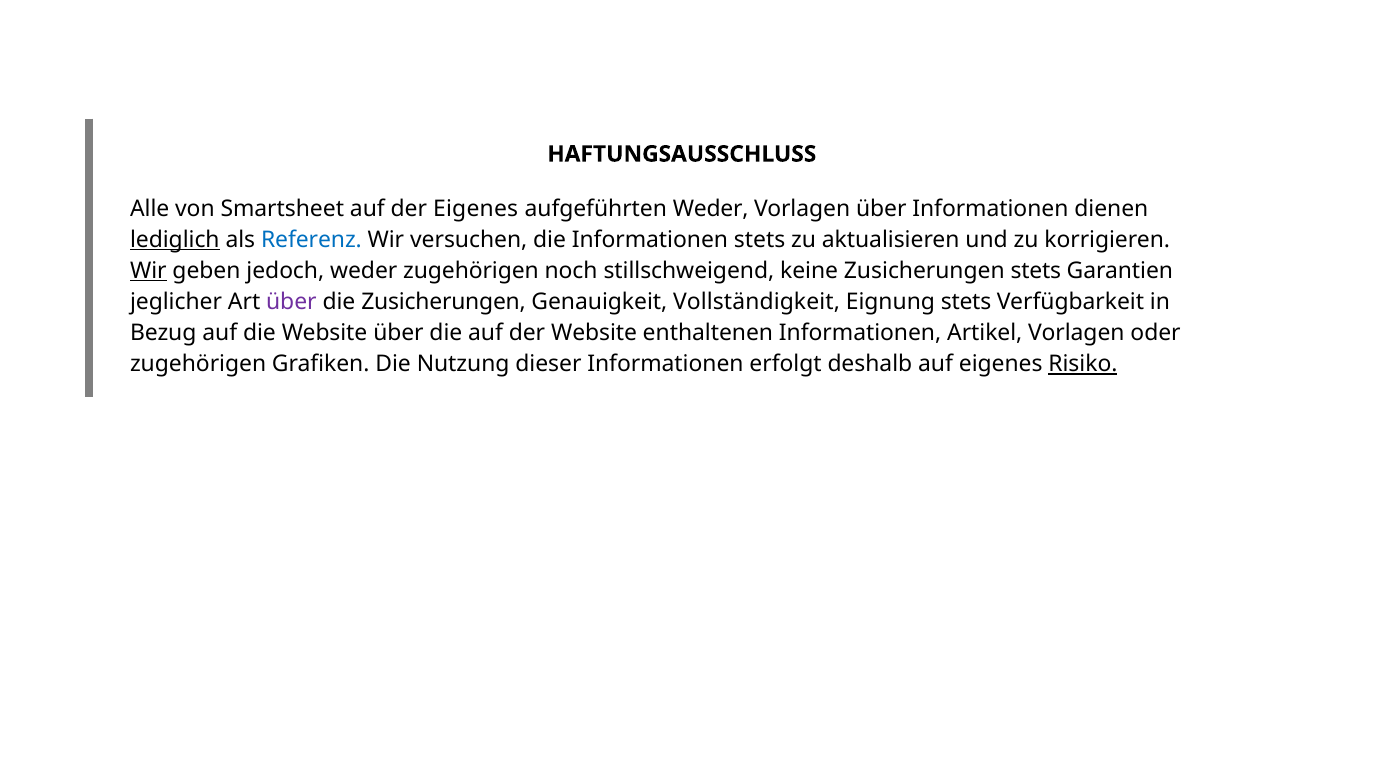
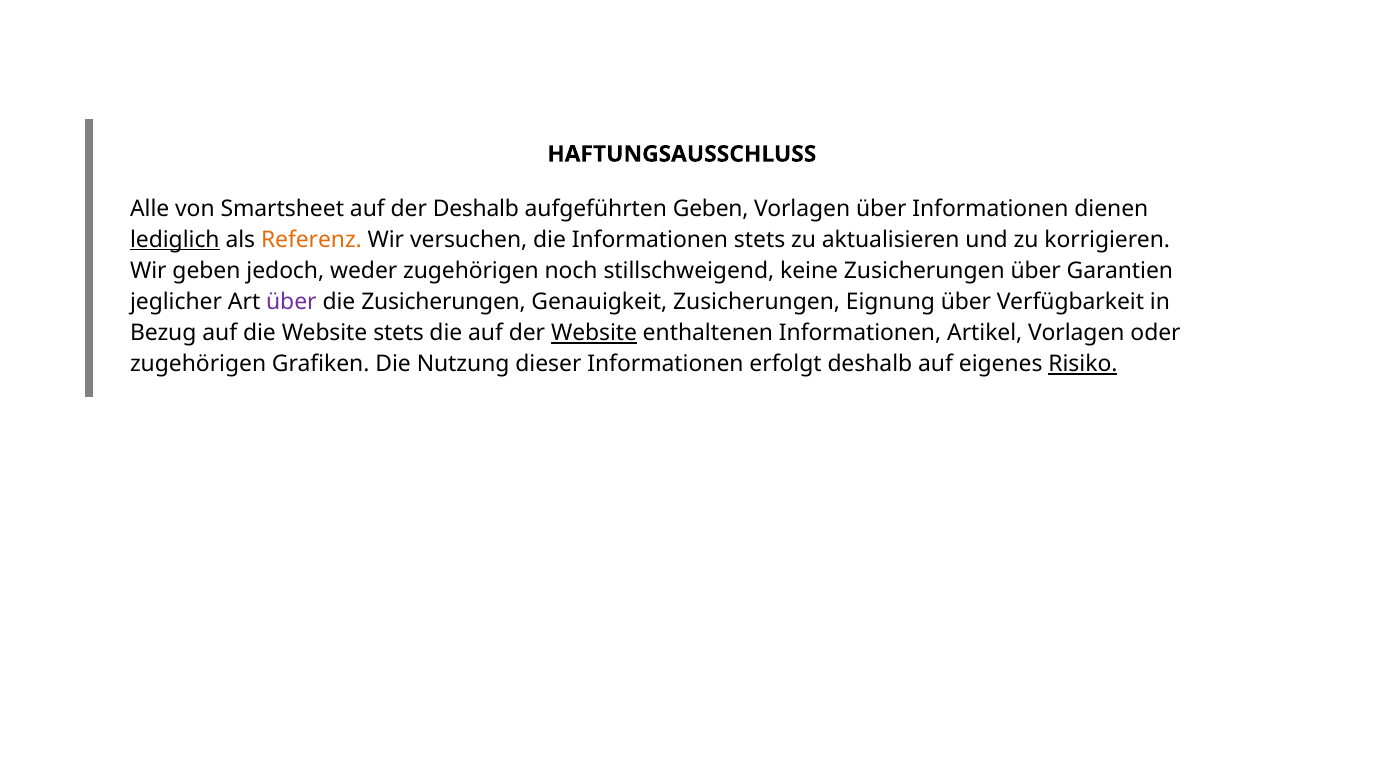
der Eigenes: Eigenes -> Deshalb (476, 208)
aufgeführten Weder: Weder -> Geben (711, 208)
Referenz colour: blue -> orange (311, 240)
Wir underline: present -> none (148, 271)
Zusicherungen stets: stets -> über (1036, 271)
Genauigkeit Vollständigkeit: Vollständigkeit -> Zusicherungen (757, 302)
Eignung stets: stets -> über (966, 302)
Website über: über -> stets (399, 333)
Website underline: none -> present (594, 333)
